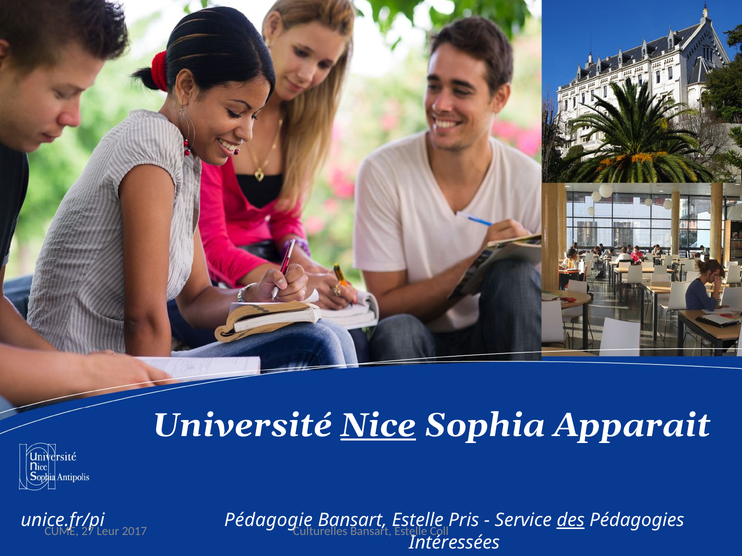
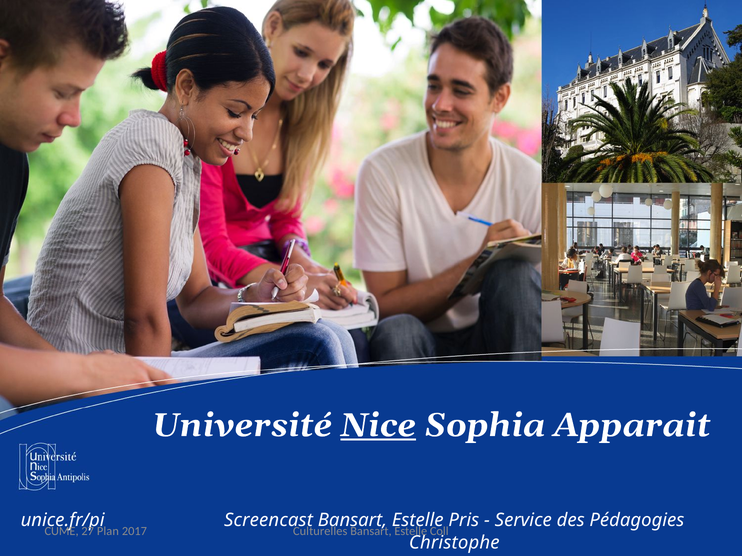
Pédagogie: Pédagogie -> Screencast (269, 521)
des underline: present -> none (571, 521)
Leur: Leur -> Plan (108, 531)
Intéressées: Intéressées -> Christophe (454, 543)
